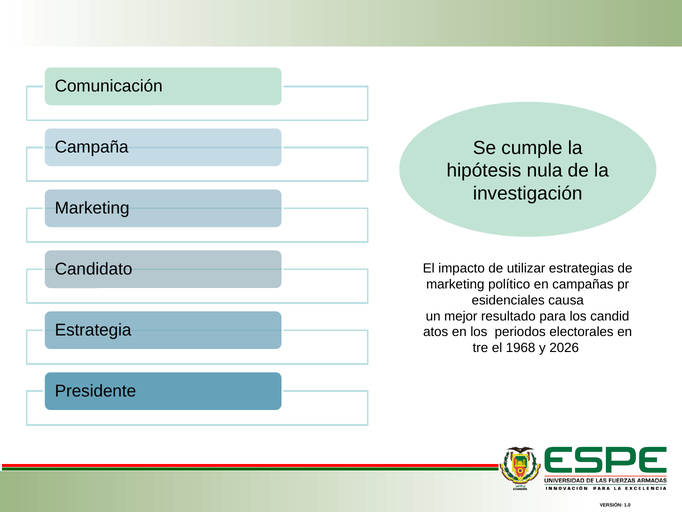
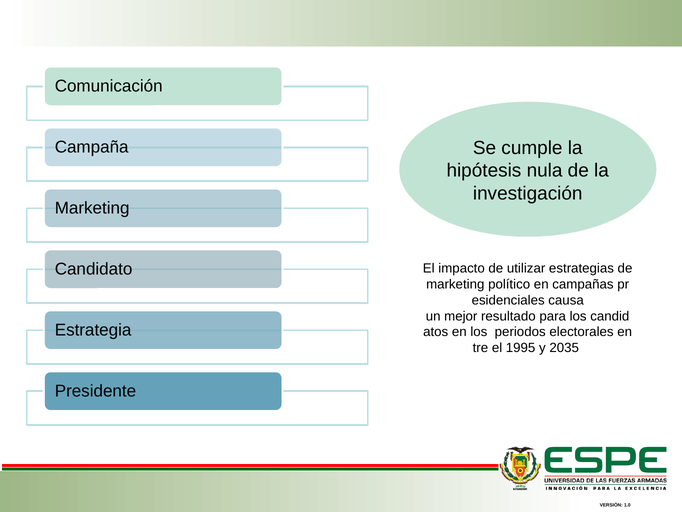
1968: 1968 -> 1995 (521, 348)
2026: 2026 -> 2035 (564, 348)
